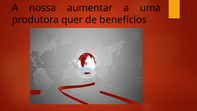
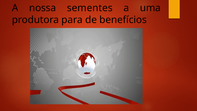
aumentar: aumentar -> sementes (90, 8)
quer: quer -> para (72, 20)
